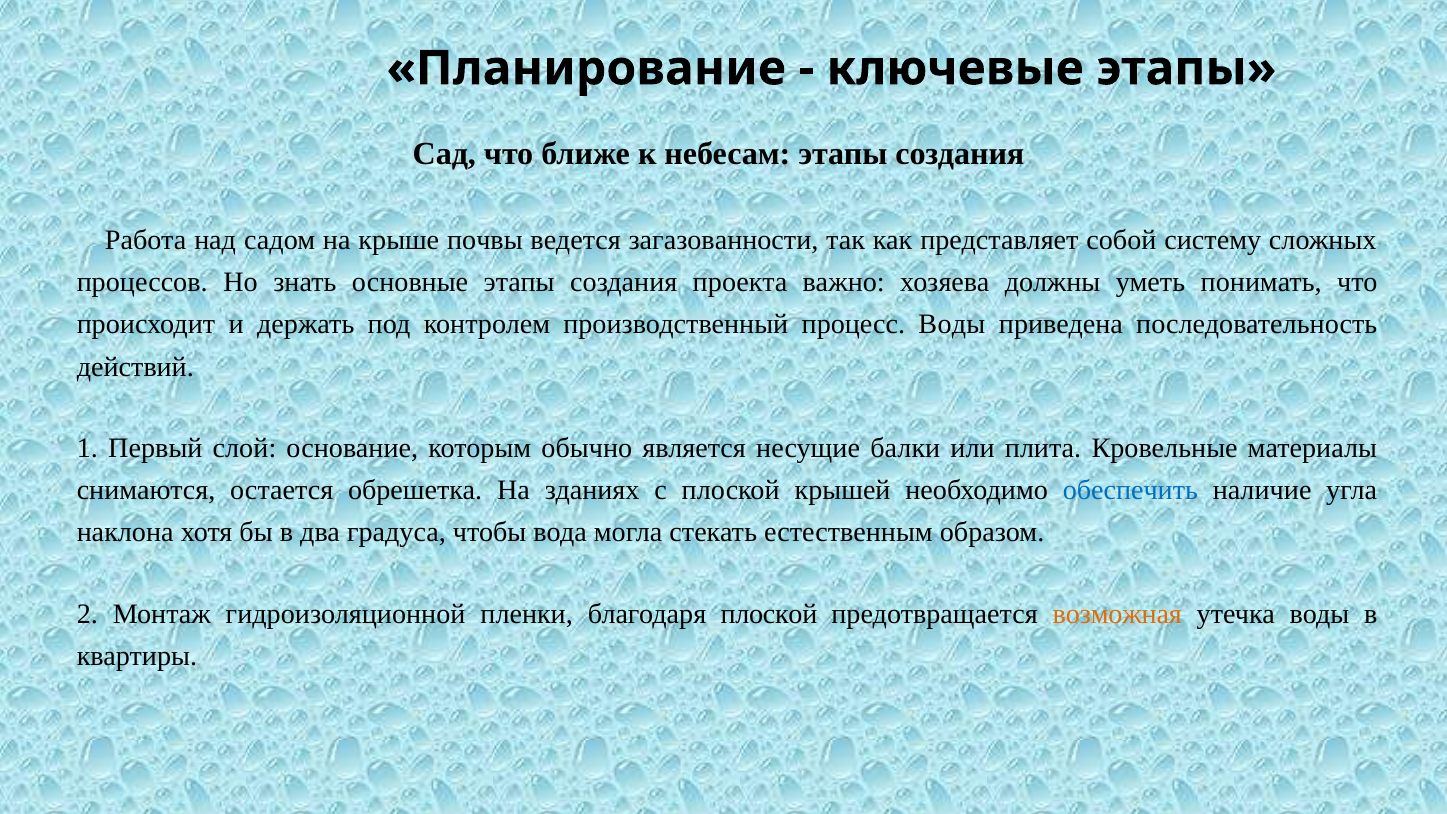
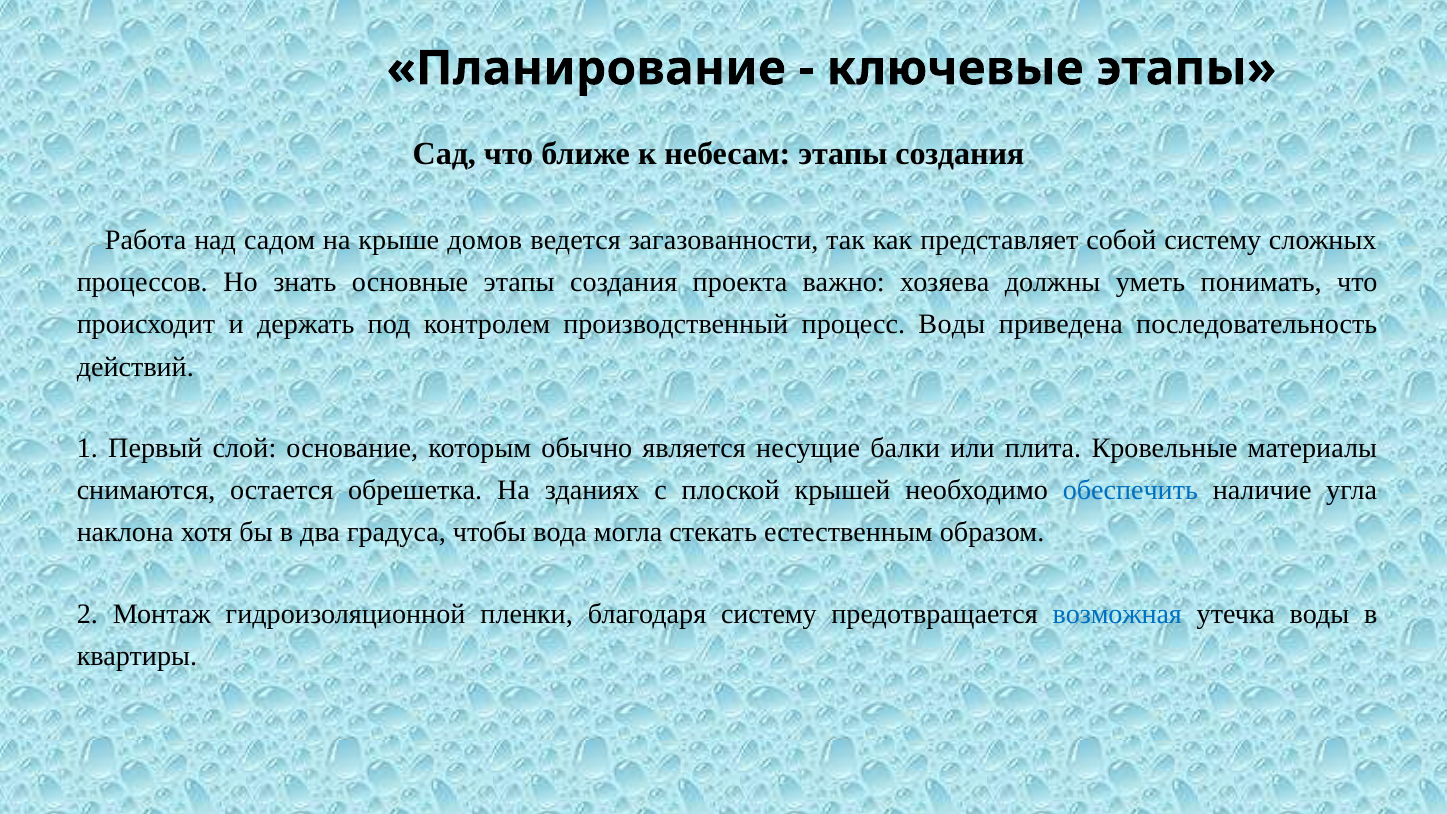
почвы: почвы -> домов (485, 240)
благодаря плоской: плоской -> систему (769, 614)
возможная colour: orange -> blue (1117, 614)
